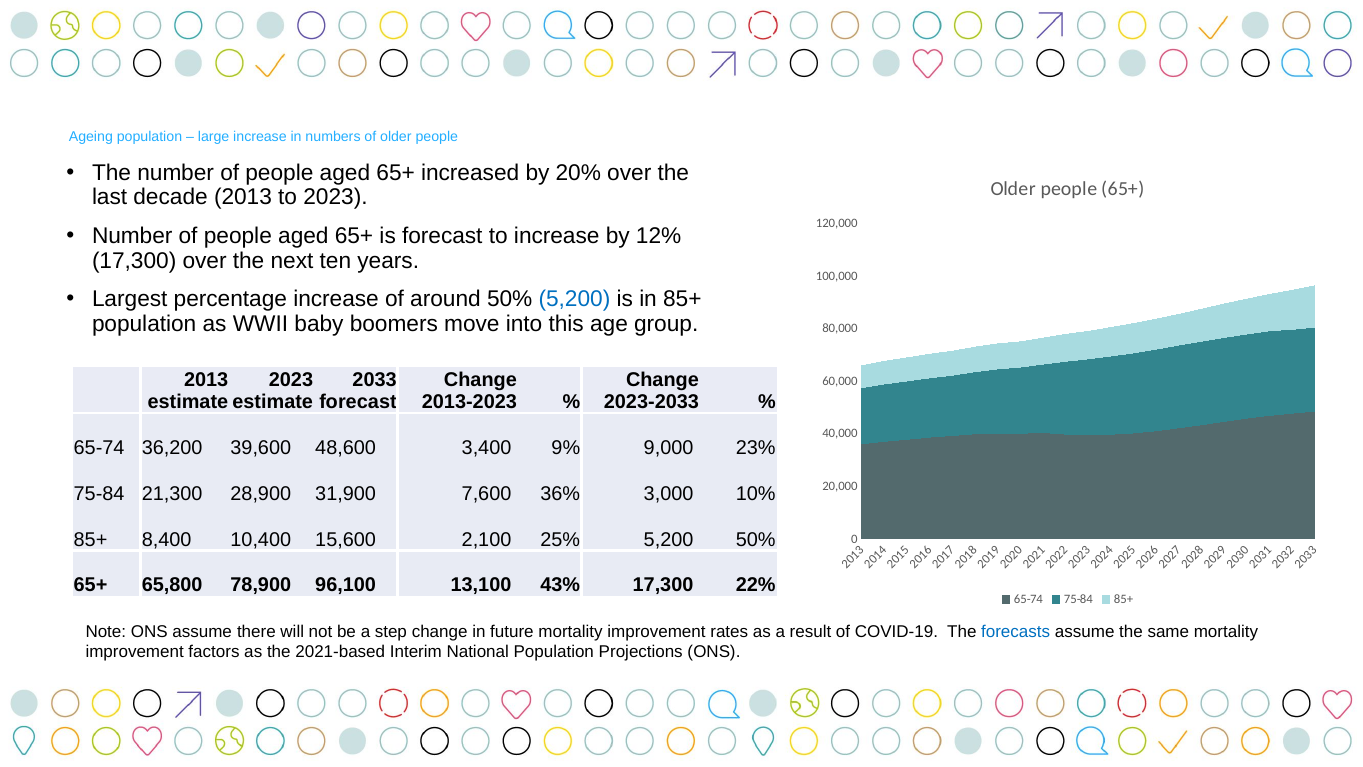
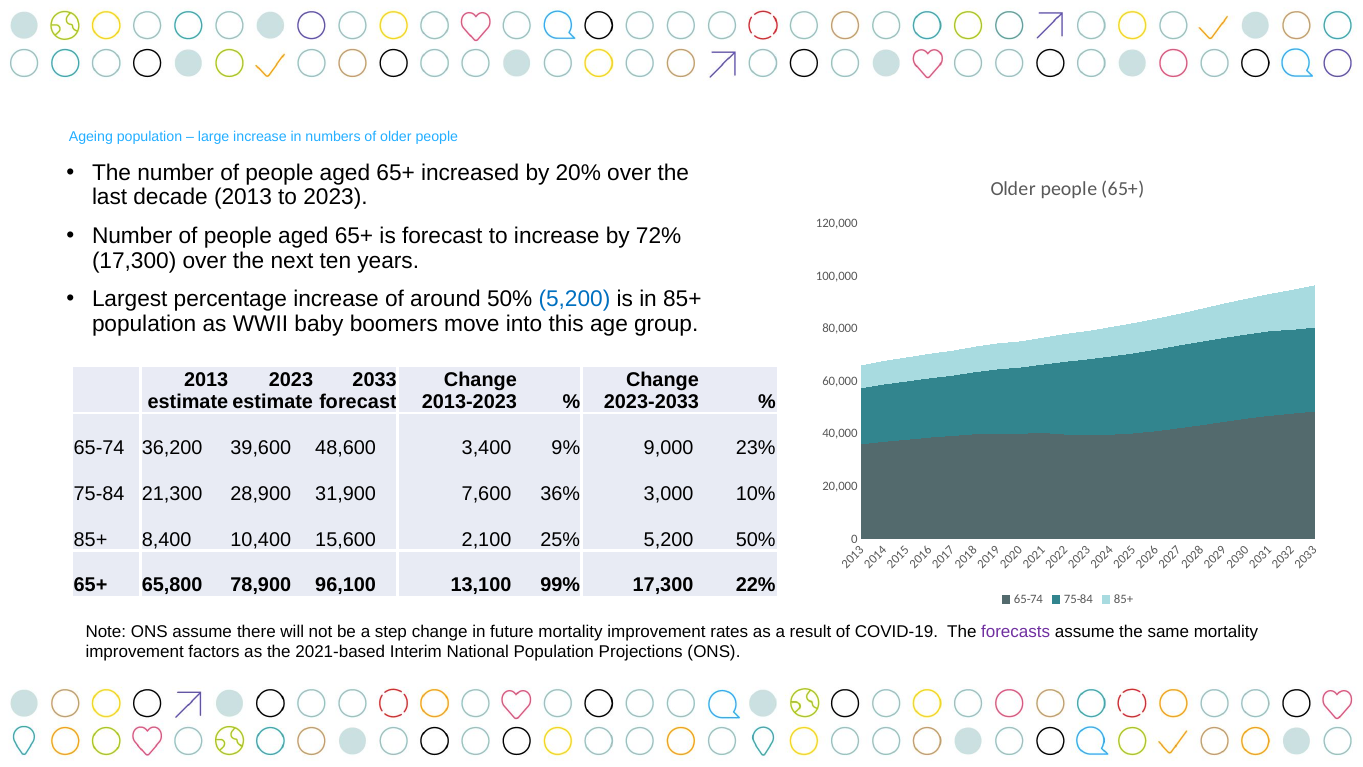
12%: 12% -> 72% (659, 236)
43%: 43% -> 99% (560, 585)
forecasts colour: blue -> purple (1016, 631)
